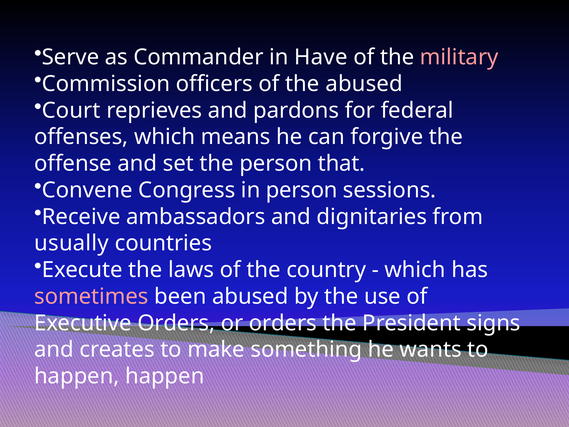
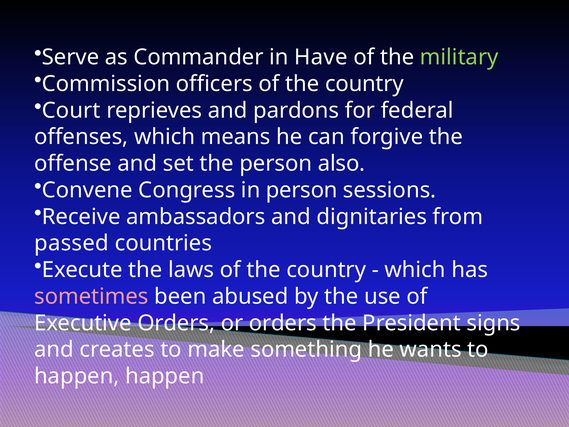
military colour: pink -> light green (459, 57)
officers of the abused: abused -> country (364, 84)
that: that -> also (342, 163)
usually: usually -> passed (72, 243)
